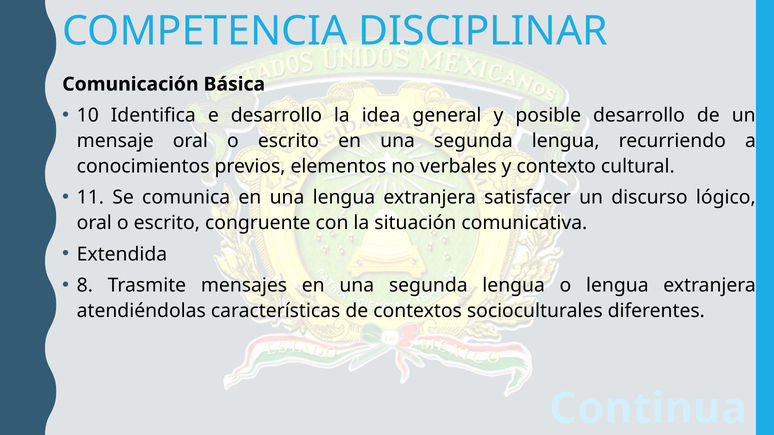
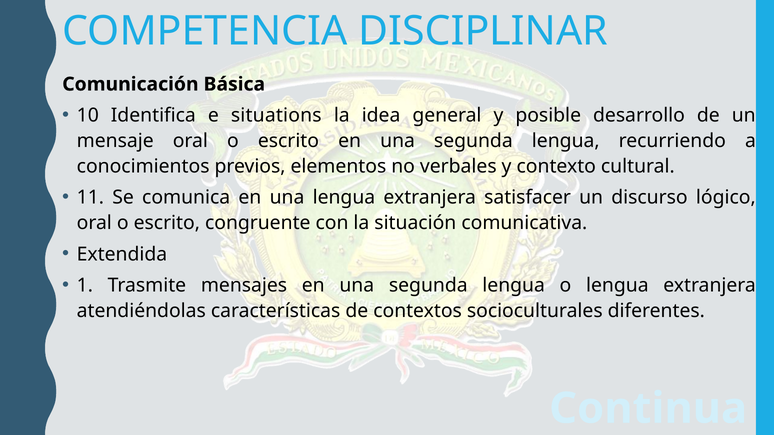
e desarrollo: desarrollo -> situations (276, 115)
8: 8 -> 1 (85, 286)
